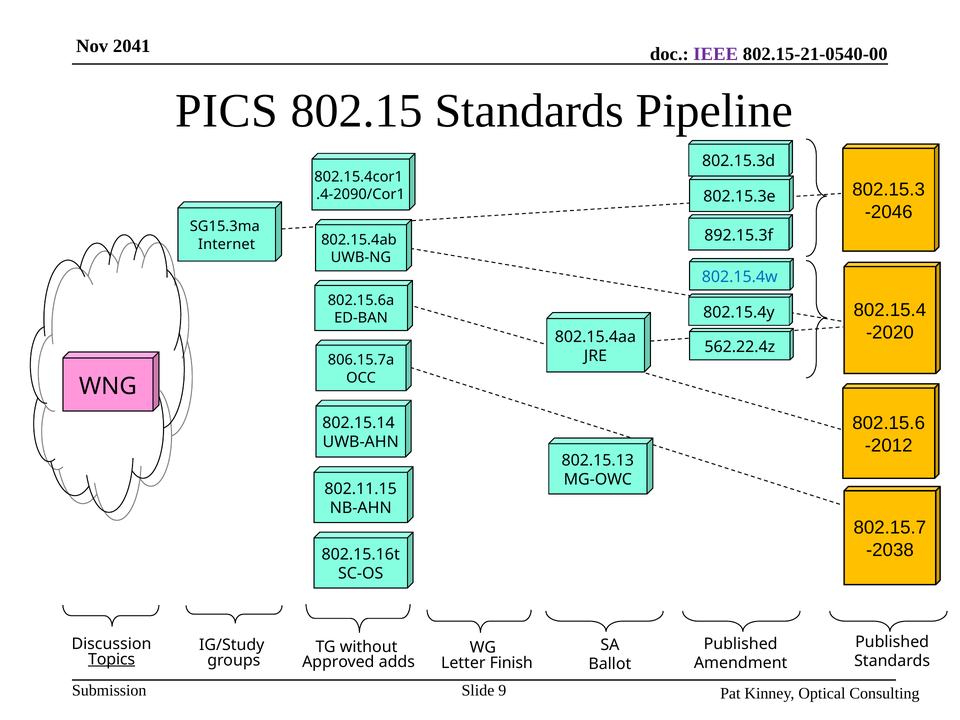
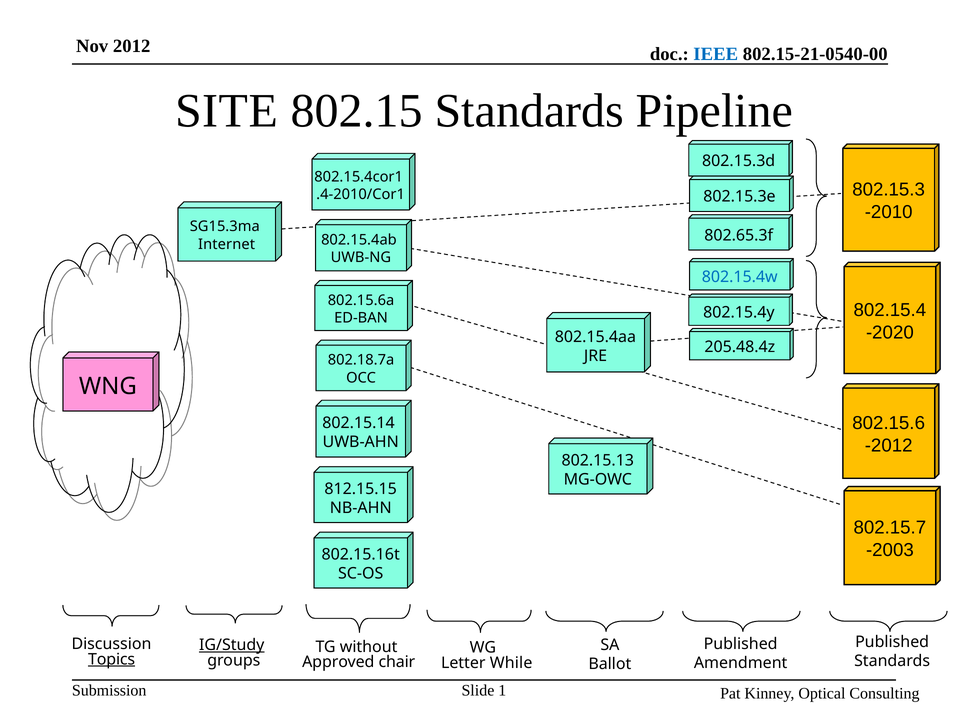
2041: 2041 -> 2012 (132, 46)
IEEE colour: purple -> blue (716, 54)
PICS: PICS -> SITE (227, 111)
.4-2090/Cor1: .4-2090/Cor1 -> .4-2010/Cor1 (361, 194)
-2046: -2046 -> -2010 (889, 212)
892.15.3f: 892.15.3f -> 802.65.3f (739, 235)
562.22.4z: 562.22.4z -> 205.48.4z (740, 347)
806.15.7a: 806.15.7a -> 802.18.7a (361, 360)
802.11.15: 802.11.15 -> 812.15.15 (361, 489)
-2038: -2038 -> -2003 (890, 550)
IG/Study underline: none -> present (232, 645)
adds: adds -> chair (397, 662)
Finish: Finish -> While (511, 663)
9: 9 -> 1 (502, 691)
